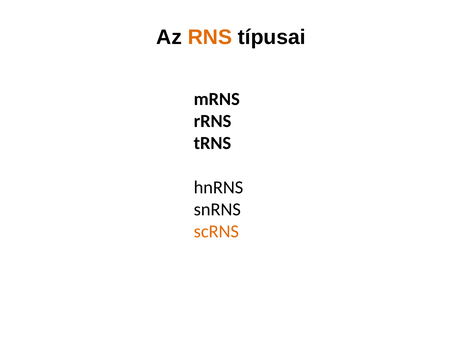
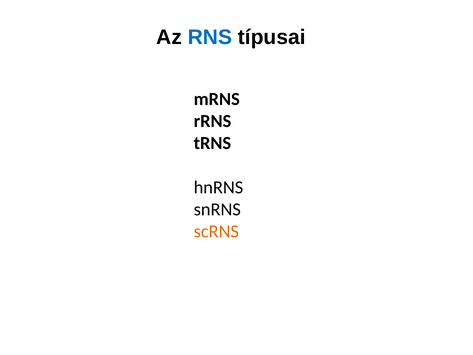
RNS colour: orange -> blue (210, 37)
